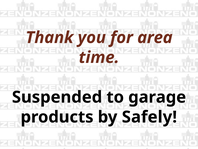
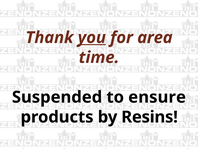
you underline: none -> present (92, 37)
garage: garage -> ensure (157, 97)
Safely: Safely -> Resins (150, 117)
